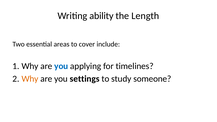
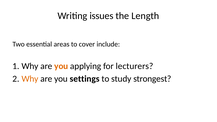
ability: ability -> issues (101, 16)
you colour: blue -> orange (61, 66)
timelines: timelines -> lecturers (135, 66)
someone: someone -> strongest (152, 79)
